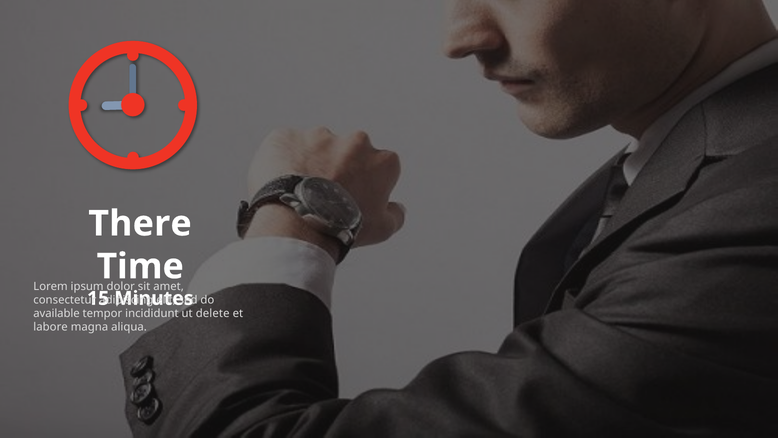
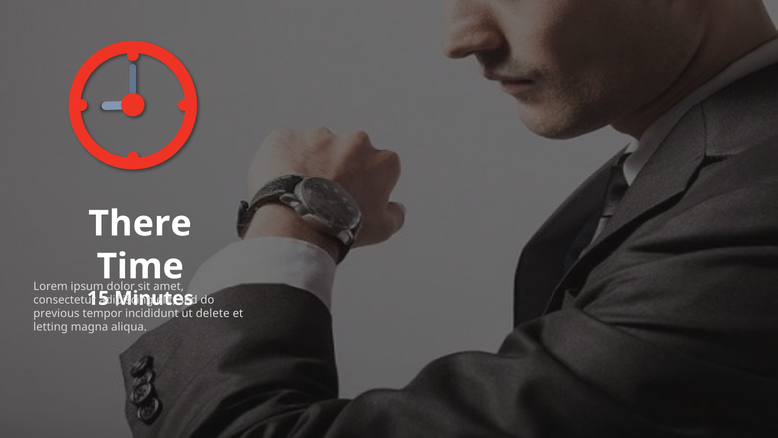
available: available -> previous (56, 313)
labore: labore -> letting (51, 327)
